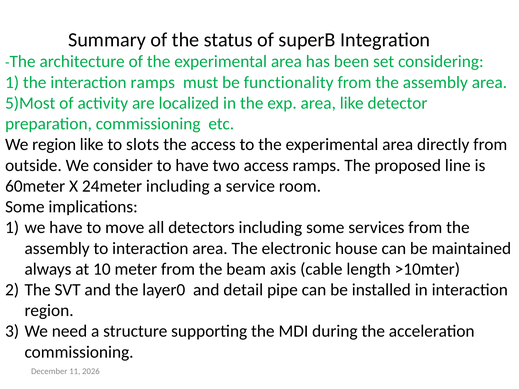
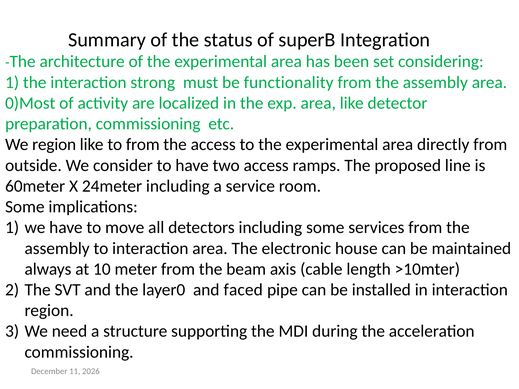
interaction ramps: ramps -> strong (153, 82)
5)Most: 5)Most -> 0)Most (30, 103)
to slots: slots -> from (143, 145)
detail: detail -> faced (243, 290)
